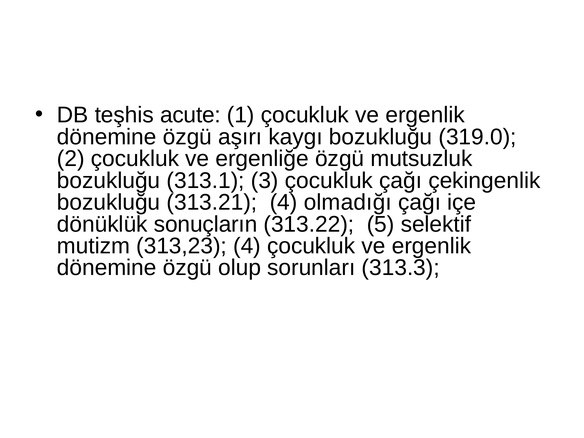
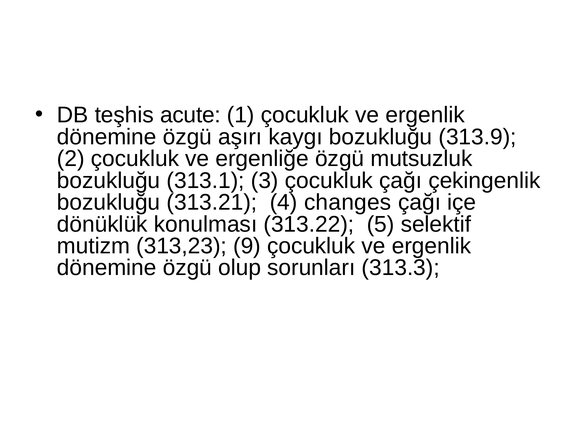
319.0: 319.0 -> 313.9 (478, 137)
olmadığı: olmadığı -> changes (348, 202)
sonuçların: sonuçların -> konulması (206, 224)
313,23 4: 4 -> 9 (247, 246)
